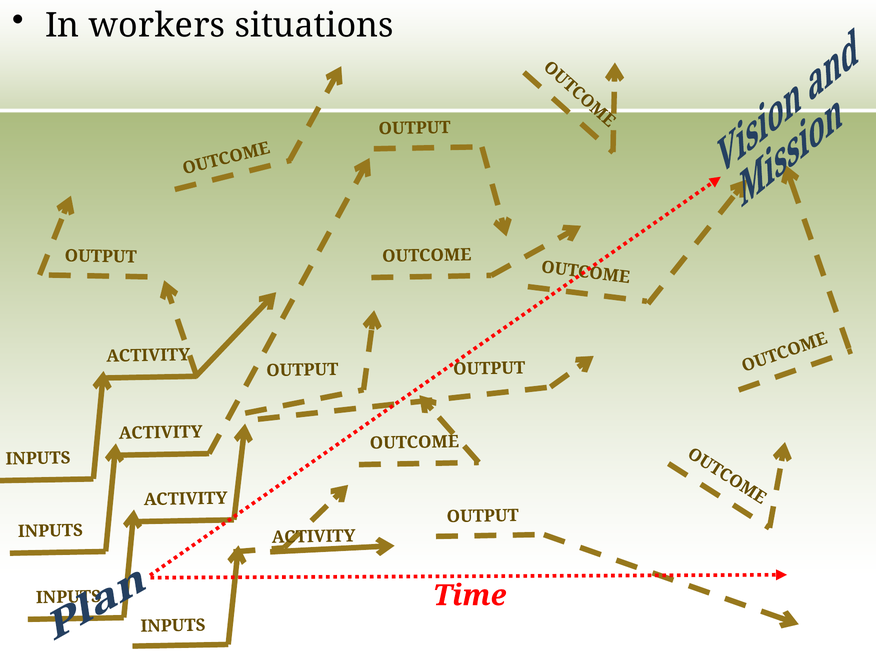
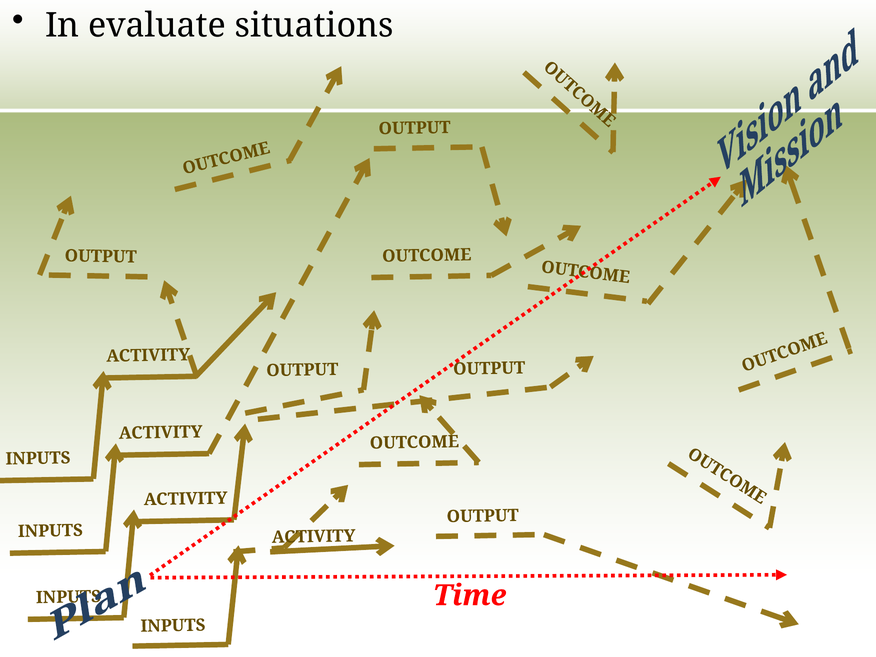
workers: workers -> evaluate (157, 25)
